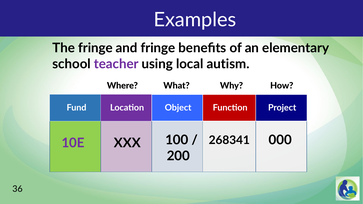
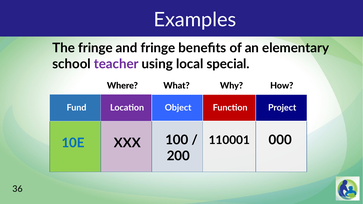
autism: autism -> special (228, 64)
268341: 268341 -> 110001 (229, 140)
10E colour: purple -> blue (73, 143)
